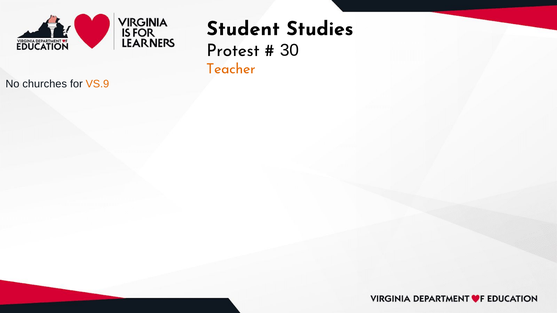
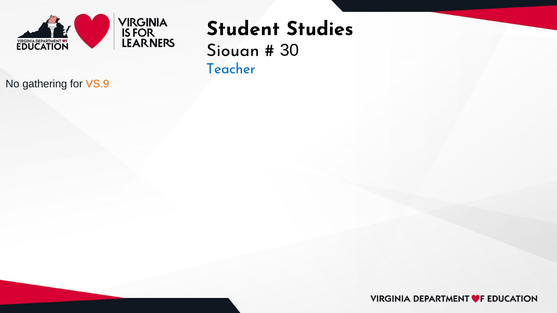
Protest: Protest -> Siouan (233, 50)
Teacher colour: orange -> blue (231, 69)
churches: churches -> gathering (45, 84)
